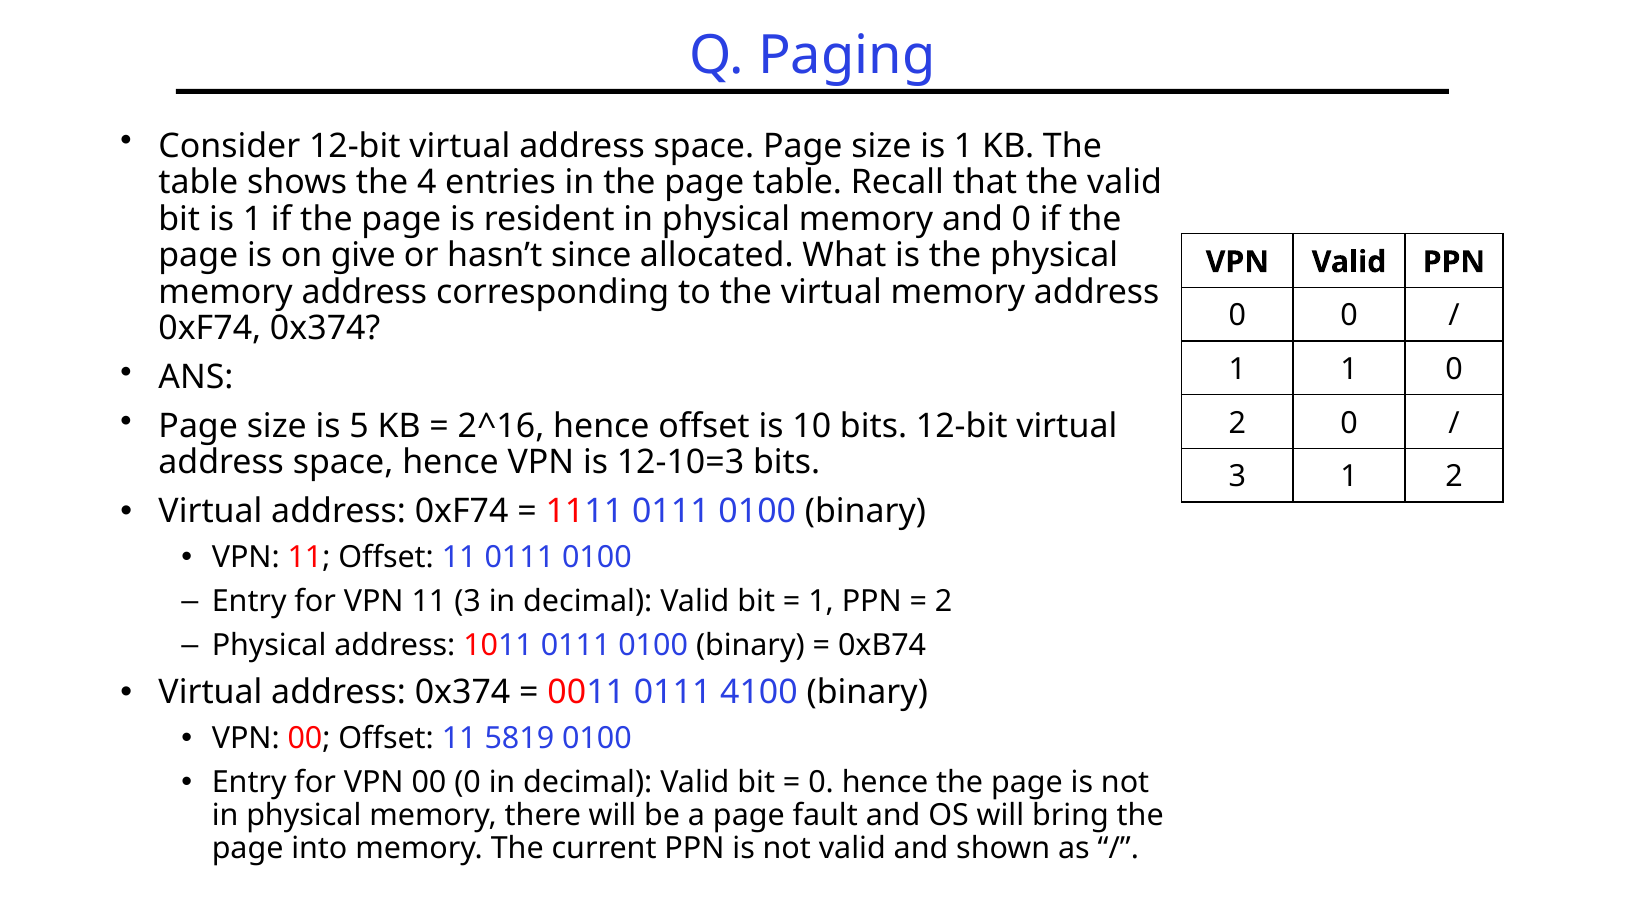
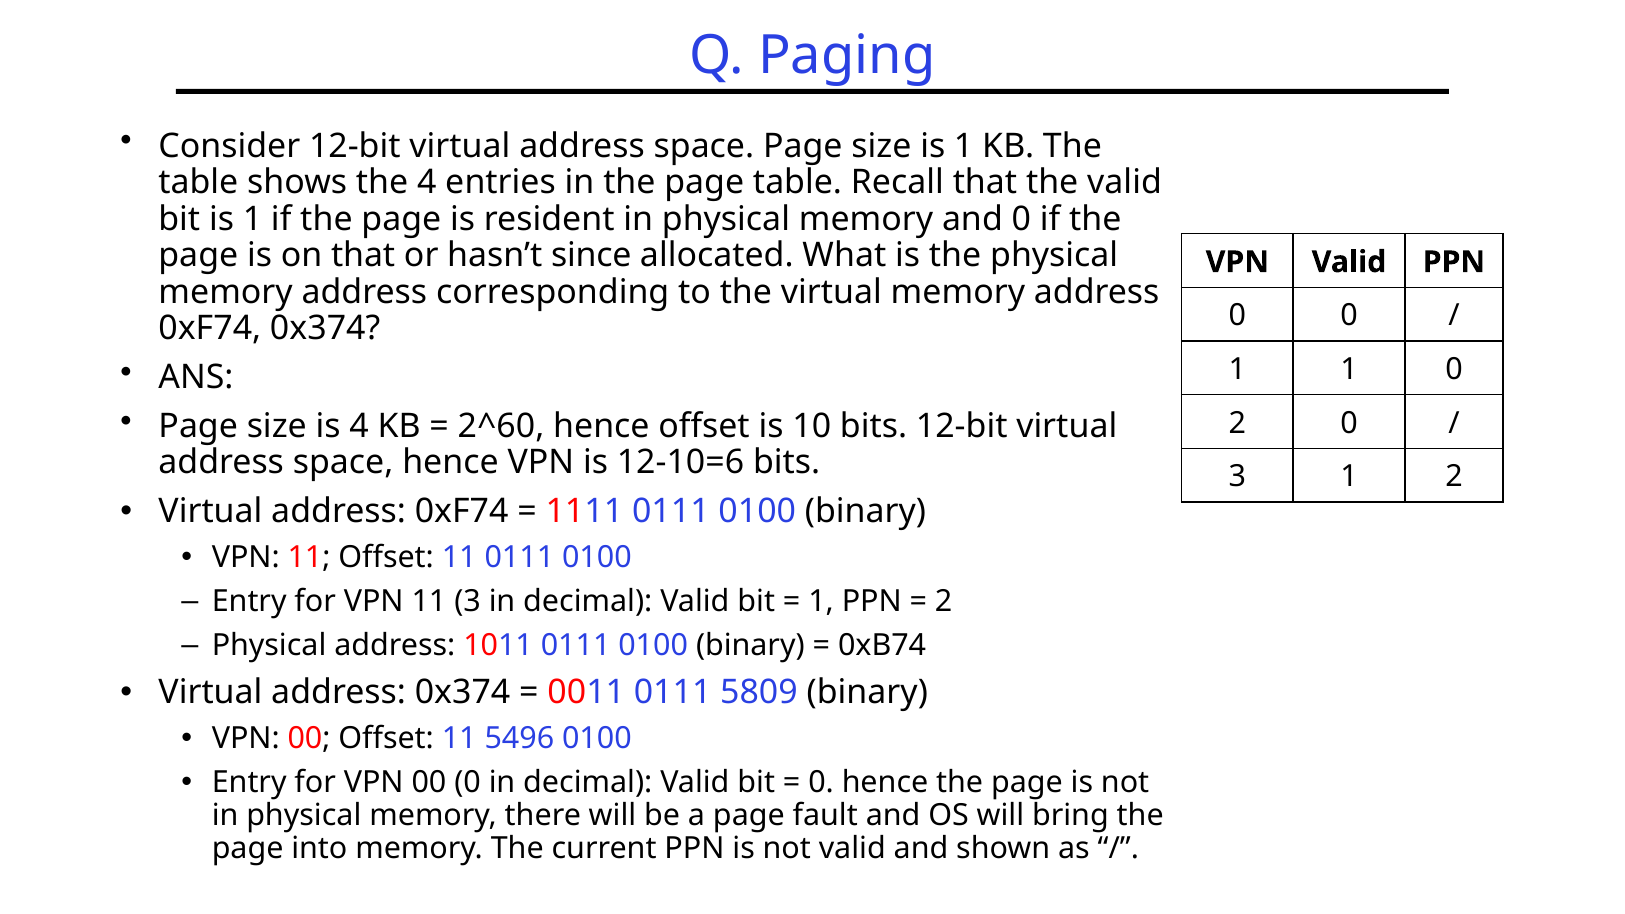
on give: give -> that (363, 256)
is 5: 5 -> 4 (359, 426)
2^16: 2^16 -> 2^60 (501, 426)
12-10=3: 12-10=3 -> 12-10=6 (680, 463)
4100: 4100 -> 5809 (759, 693)
5819: 5819 -> 5496 (519, 738)
